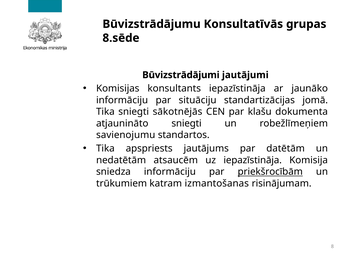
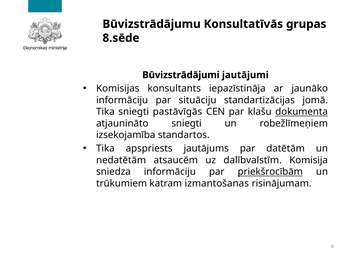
sākotnējās: sākotnējās -> pastāvīgās (177, 112)
dokumenta underline: none -> present (302, 112)
savienojumu: savienojumu -> izsekojamība (126, 135)
uz iepazīstināja: iepazīstināja -> dalībvalstīm (253, 161)
